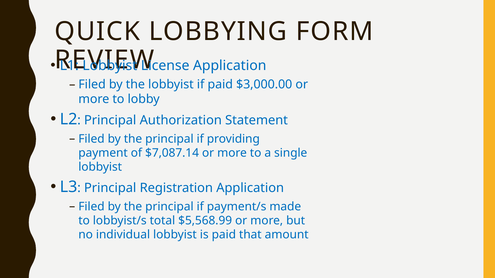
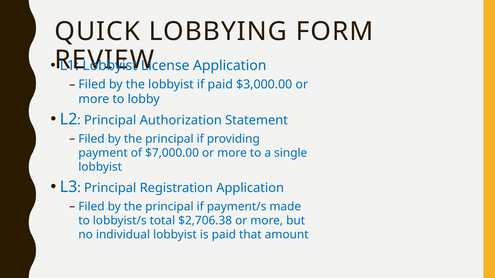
$7,087.14: $7,087.14 -> $7,000.00 (172, 153)
$5,568.99: $5,568.99 -> $2,706.38 (205, 221)
